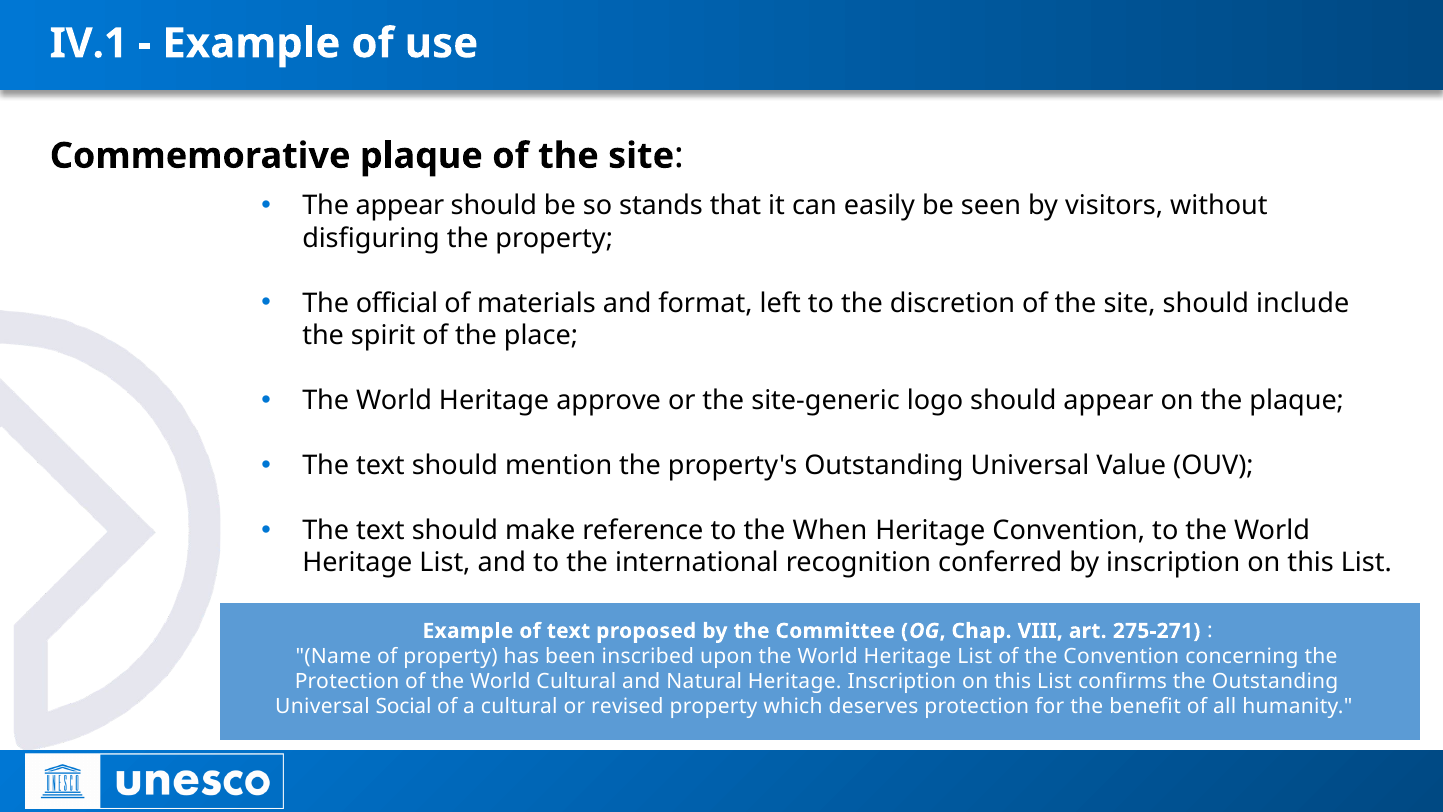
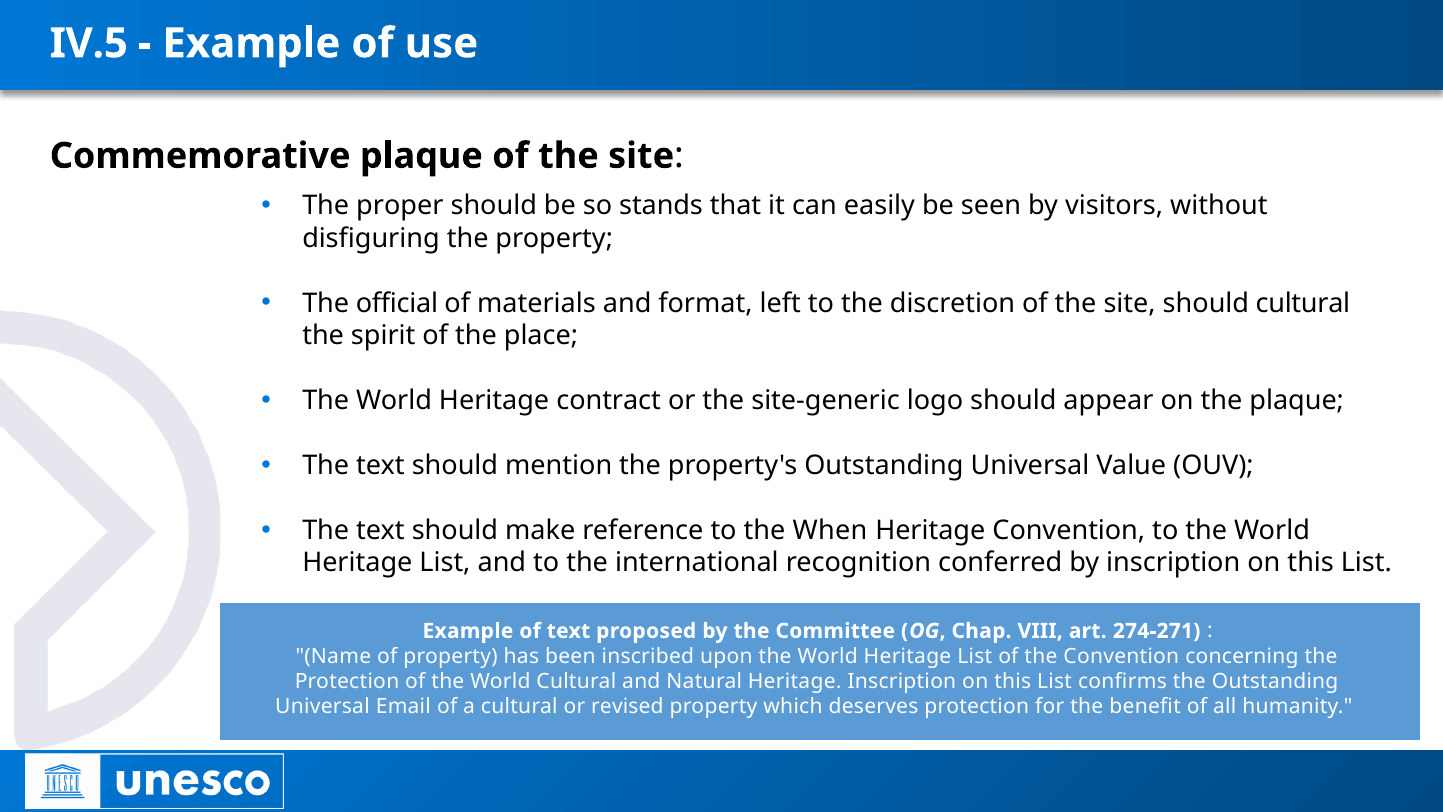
IV.1: IV.1 -> IV.5 (89, 43)
The appear: appear -> proper (400, 206)
should include: include -> cultural (1303, 303)
approve: approve -> contract (609, 400)
275-271: 275-271 -> 274-271 (1157, 631)
Social: Social -> Email (403, 707)
